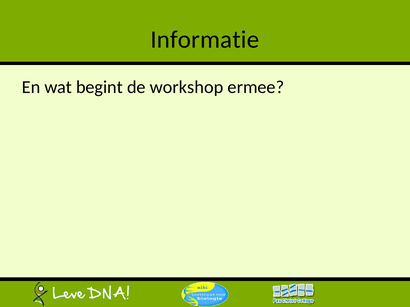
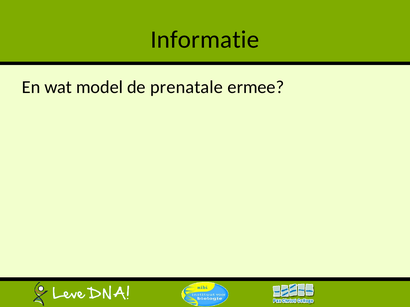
begint: begint -> model (100, 87)
workshop: workshop -> prenatale (187, 87)
